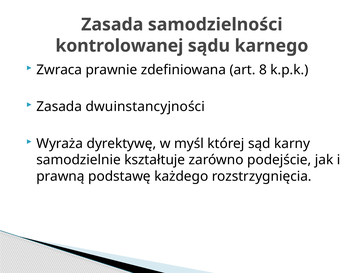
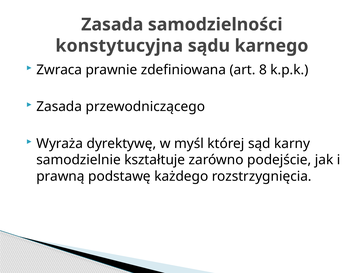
kontrolowanej: kontrolowanej -> konstytucyjna (119, 46)
dwuinstancyjności: dwuinstancyjności -> przewodniczącego (145, 107)
